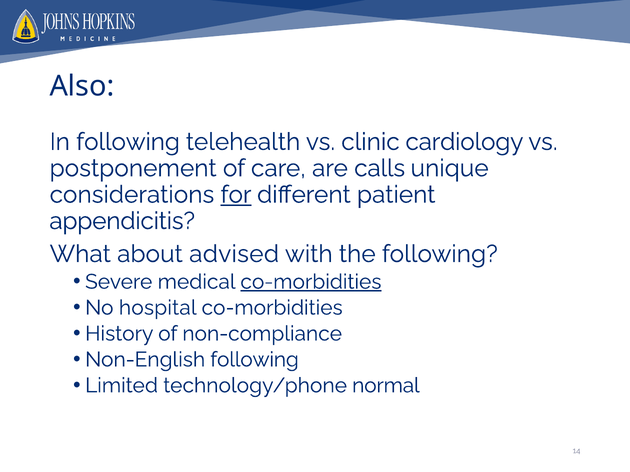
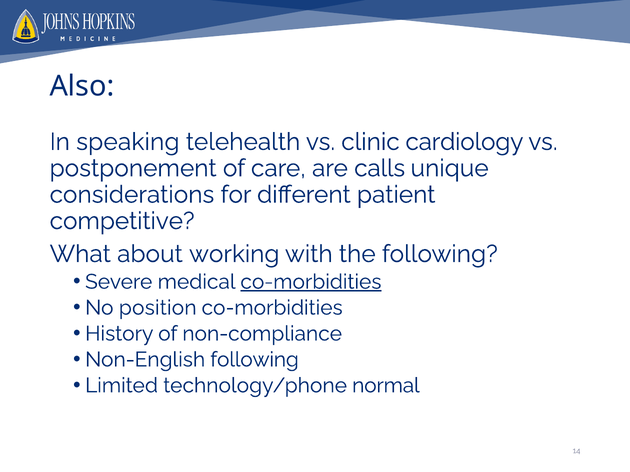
In following: following -> speaking (128, 142)
for underline: present -> none (236, 195)
appendicitis: appendicitis -> competitive (122, 221)
advised: advised -> working (234, 254)
hospital: hospital -> position (158, 308)
